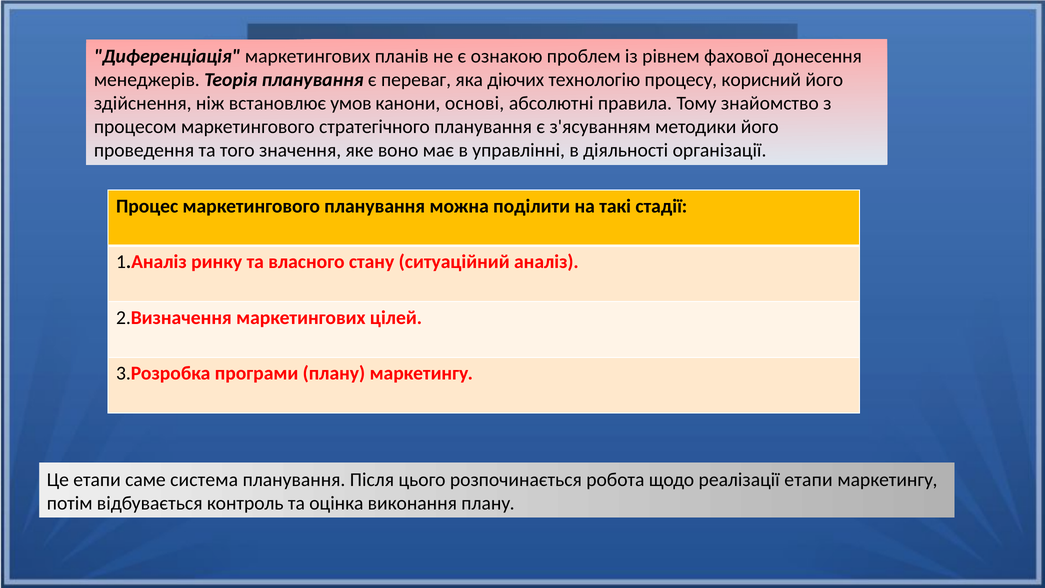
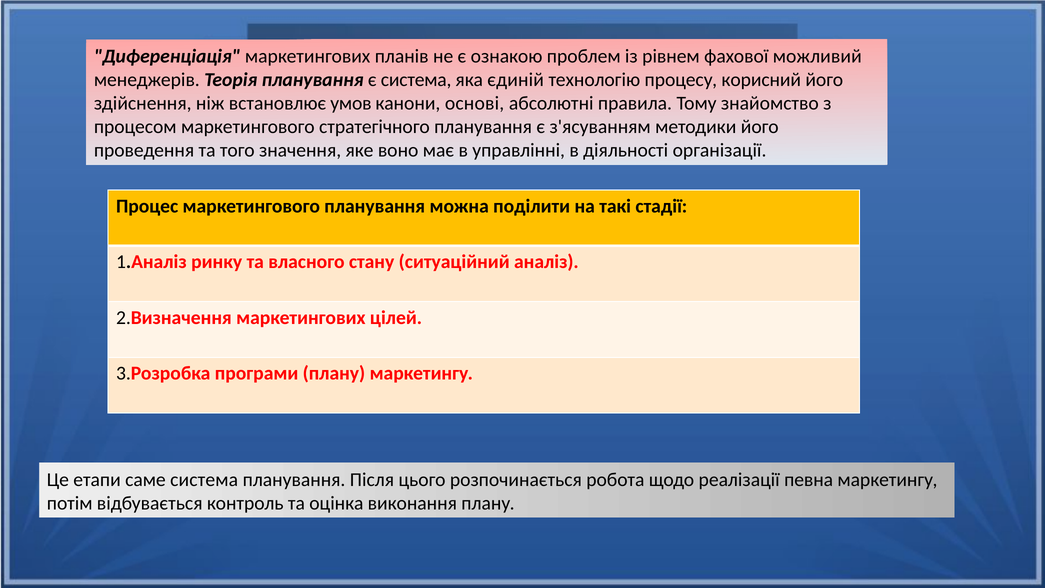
донесення: донесення -> можливий (817, 56)
є переваг: переваг -> система (416, 80)
діючих: діючих -> єдиній (516, 80)
реалізації етапи: етапи -> певна (809, 479)
